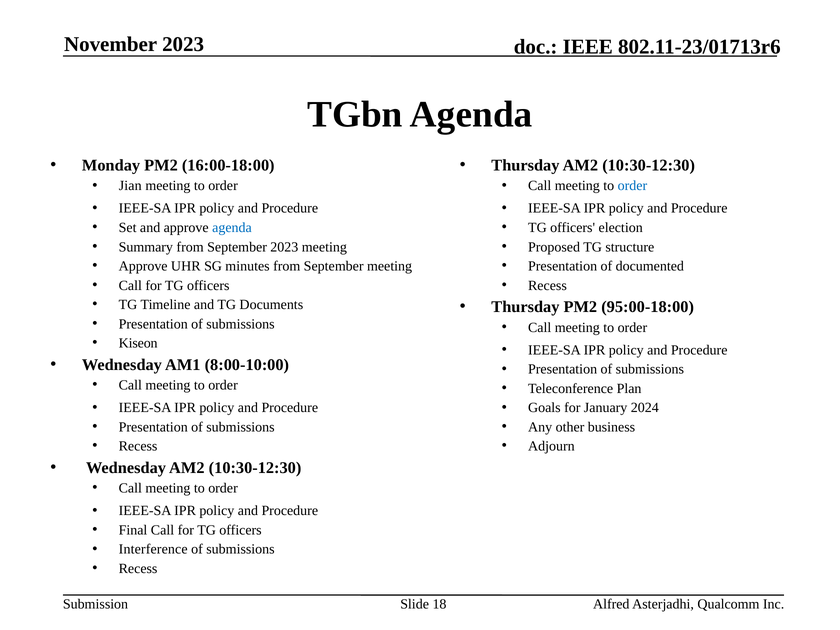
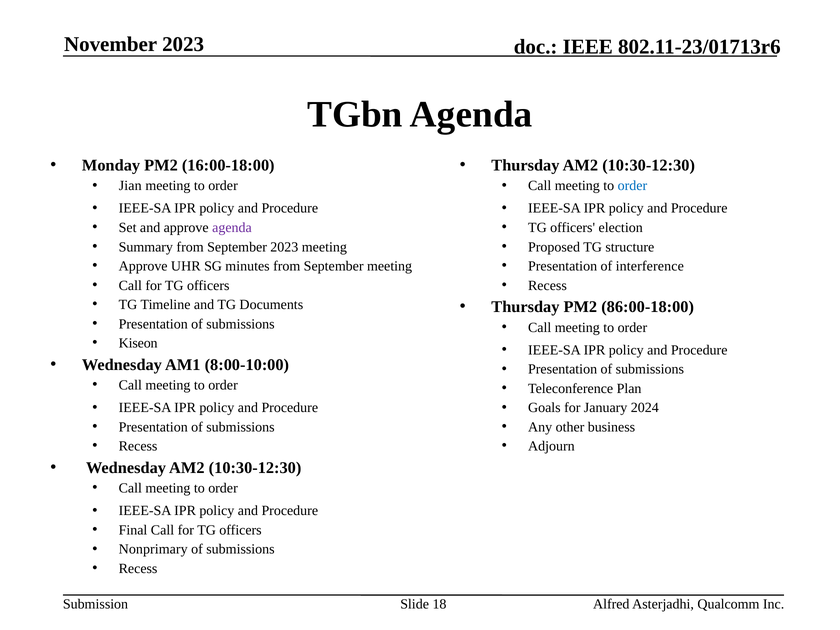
agenda colour: blue -> purple (232, 228)
documented: documented -> interference (650, 266)
95:00-18:00: 95:00-18:00 -> 86:00-18:00 (648, 307)
Interference: Interference -> Nonprimary (153, 549)
